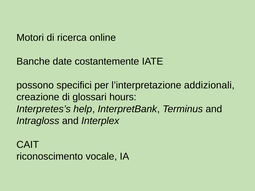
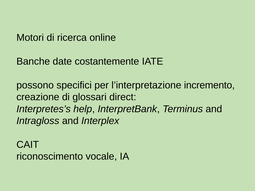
addizionali: addizionali -> incremento (209, 85)
hours: hours -> direct (123, 97)
